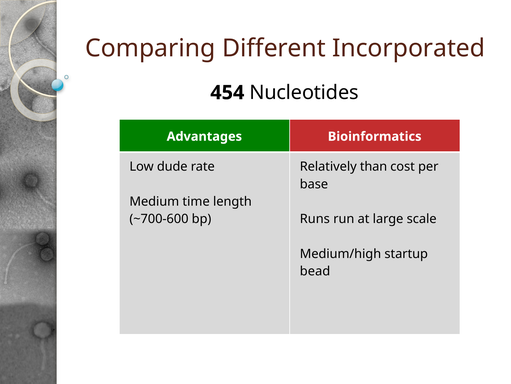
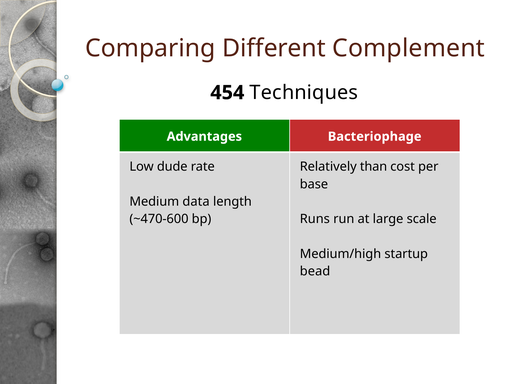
Incorporated: Incorporated -> Complement (409, 48)
Nucleotides: Nucleotides -> Techniques (304, 92)
Bioinformatics: Bioinformatics -> Bacteriophage (375, 136)
time: time -> data (196, 201)
~700-600: ~700-600 -> ~470-600 (159, 219)
